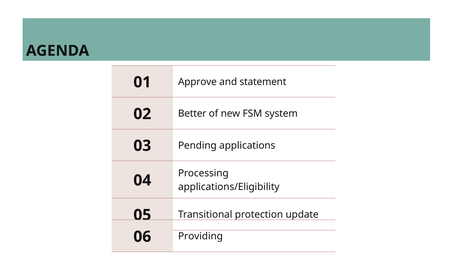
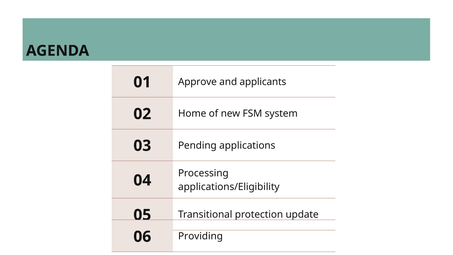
statement: statement -> applicants (263, 82)
Better: Better -> Home (192, 114)
